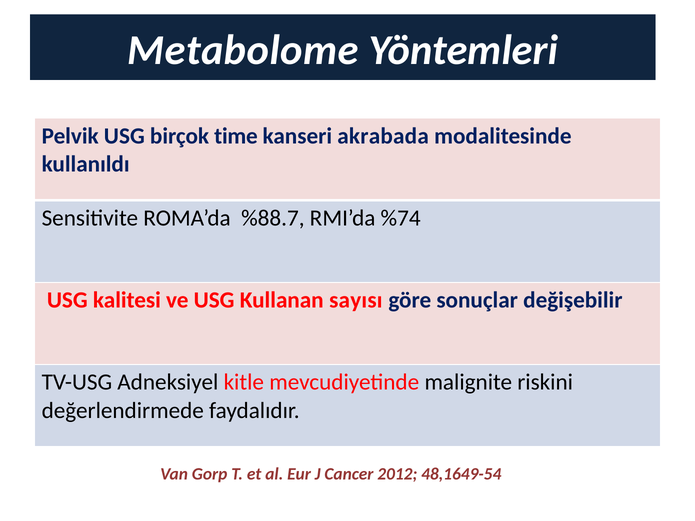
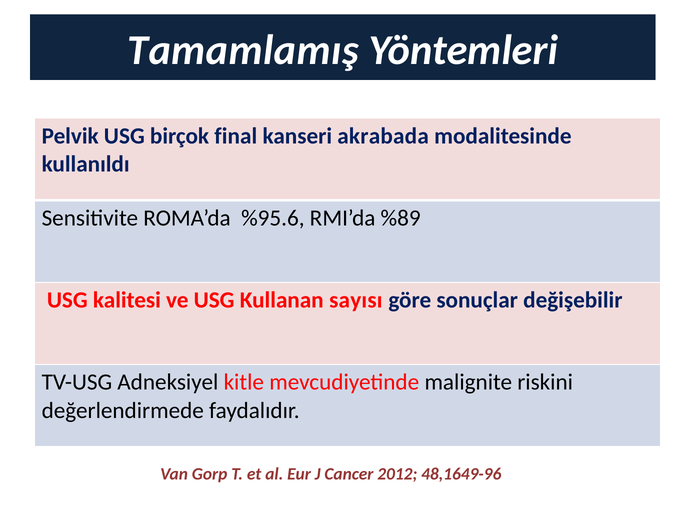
Metabolome: Metabolome -> Tamamlamış (243, 50)
time: time -> final (236, 136)
%88.7: %88.7 -> %95.6 (273, 218)
%74: %74 -> %89 (401, 218)
48,1649-54: 48,1649-54 -> 48,1649-96 (461, 474)
